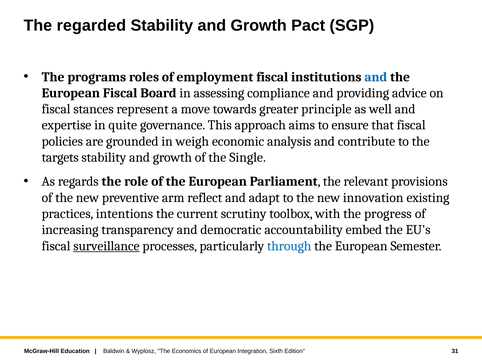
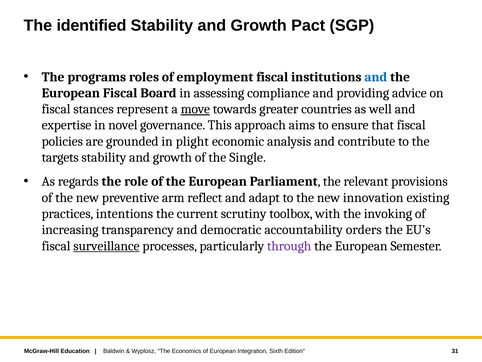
regarded: regarded -> identified (91, 25)
move underline: none -> present (195, 109)
principle: principle -> countries (327, 109)
quite: quite -> novel (123, 125)
weigh: weigh -> plight (192, 141)
progress: progress -> invoking (388, 213)
embed: embed -> orders (364, 230)
through colour: blue -> purple (289, 246)
